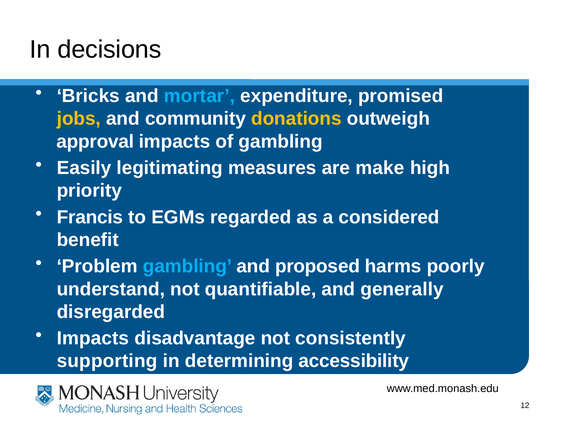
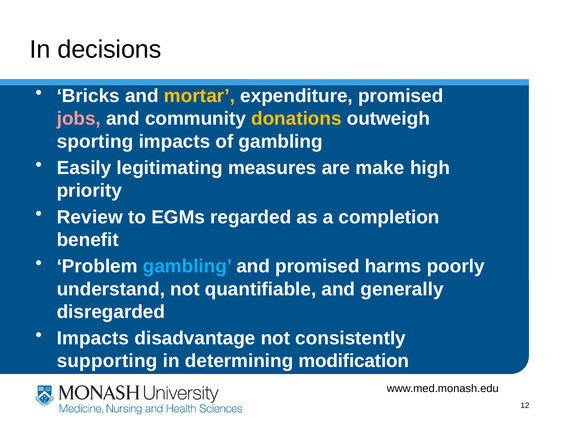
mortar colour: light blue -> yellow (199, 96)
jobs colour: yellow -> pink (79, 119)
approval: approval -> sporting (95, 141)
Francis: Francis -> Review (90, 217)
considered: considered -> completion (389, 217)
and proposed: proposed -> promised (317, 266)
accessibility: accessibility -> modification (354, 361)
